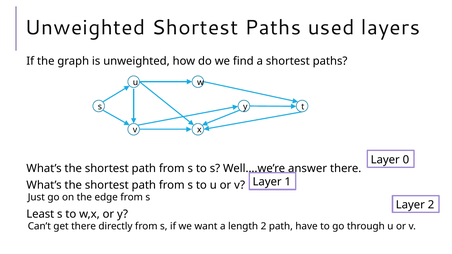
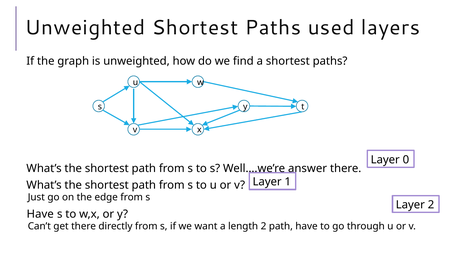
Least: Least -> Have (40, 214)
